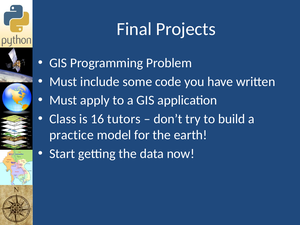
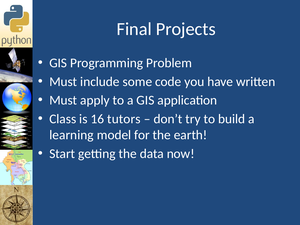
practice: practice -> learning (71, 135)
